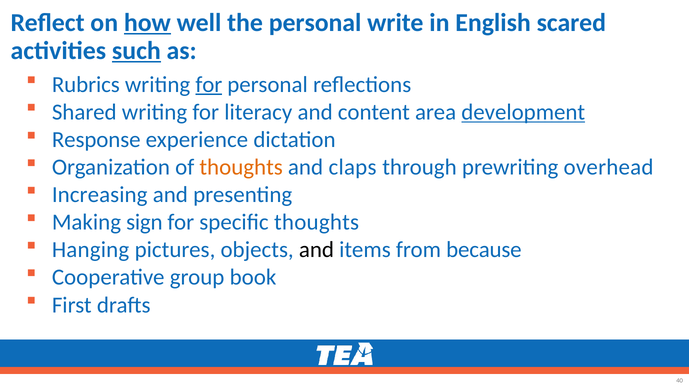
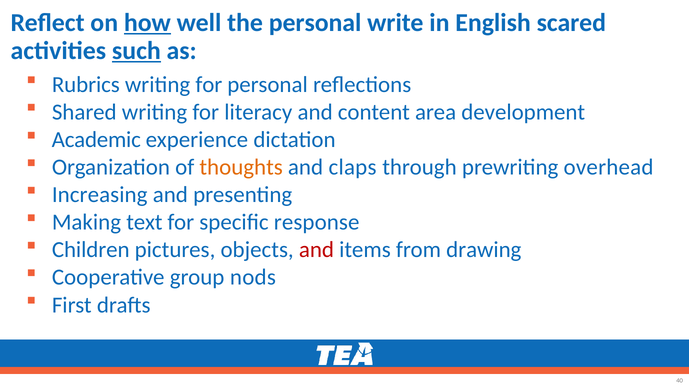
for underline: present -> none (209, 85)
development underline: present -> none (523, 112)
Response: Response -> Academic (96, 140)
sign: sign -> text (144, 223)
specific thoughts: thoughts -> response (317, 223)
Hanging: Hanging -> Children (91, 250)
and colour: black -> red (316, 250)
because: because -> drawing (484, 250)
book: book -> nods (253, 278)
